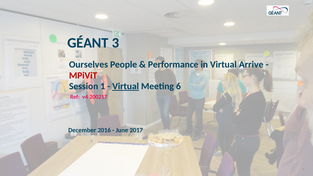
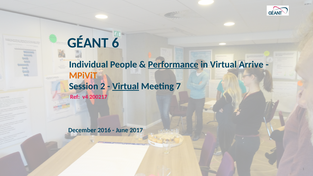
3: 3 -> 6 (115, 43)
Ourselves: Ourselves -> Individual (89, 65)
Performance underline: none -> present (173, 65)
MPiViT colour: red -> orange (83, 75)
Session 1: 1 -> 2 (103, 86)
6: 6 -> 7 (178, 86)
